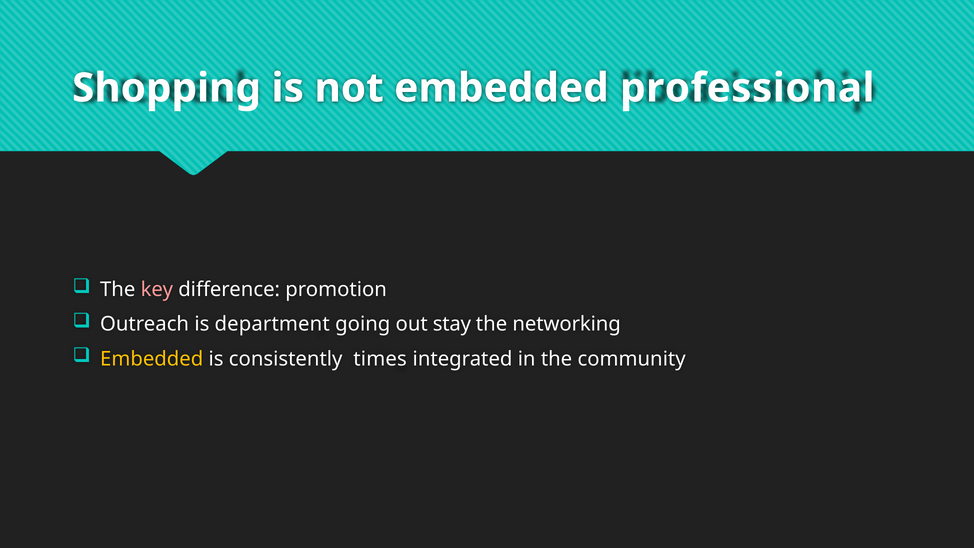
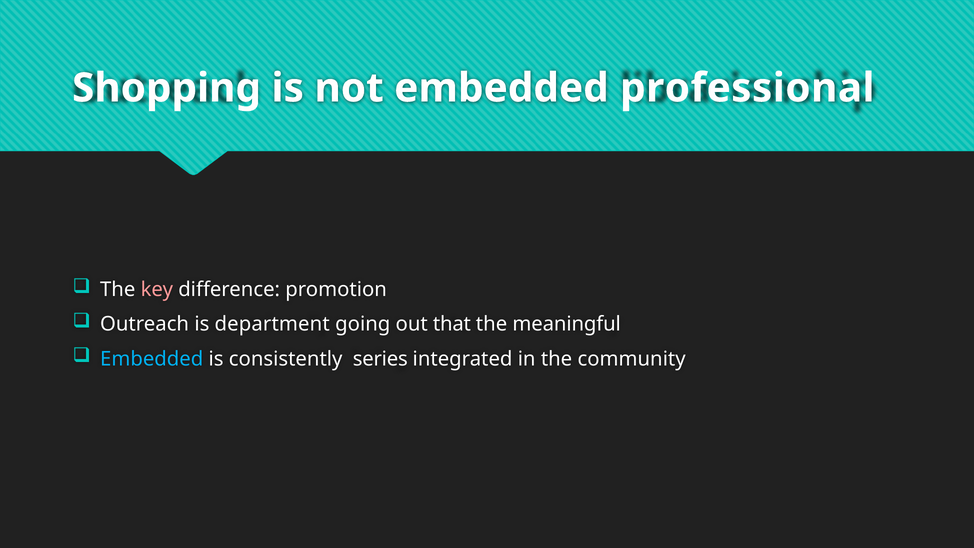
stay: stay -> that (452, 324)
networking: networking -> meaningful (567, 324)
Embedded colour: yellow -> light blue (152, 359)
times: times -> series (380, 359)
